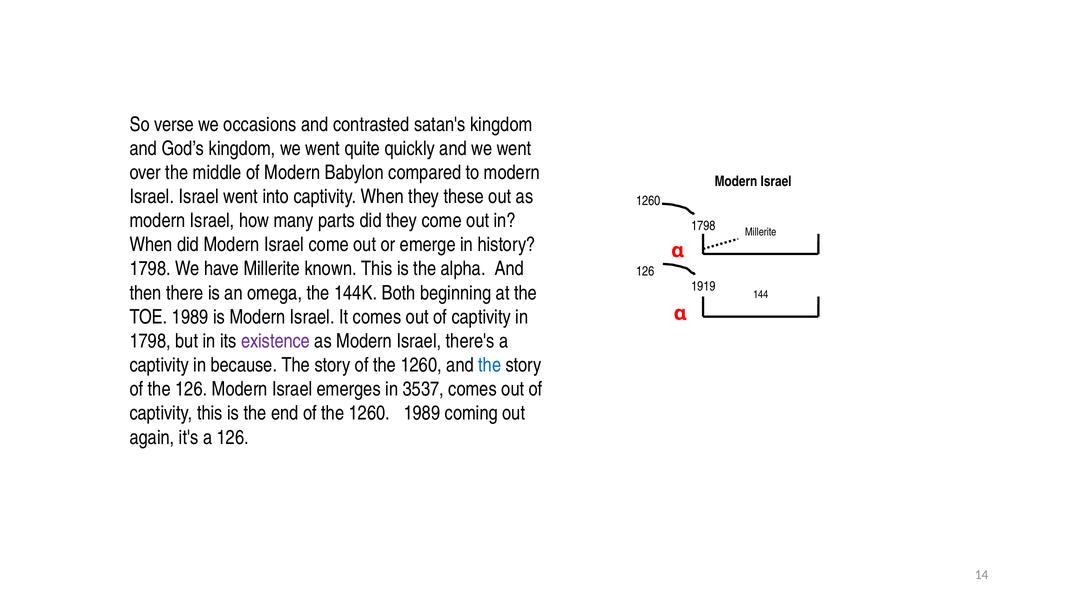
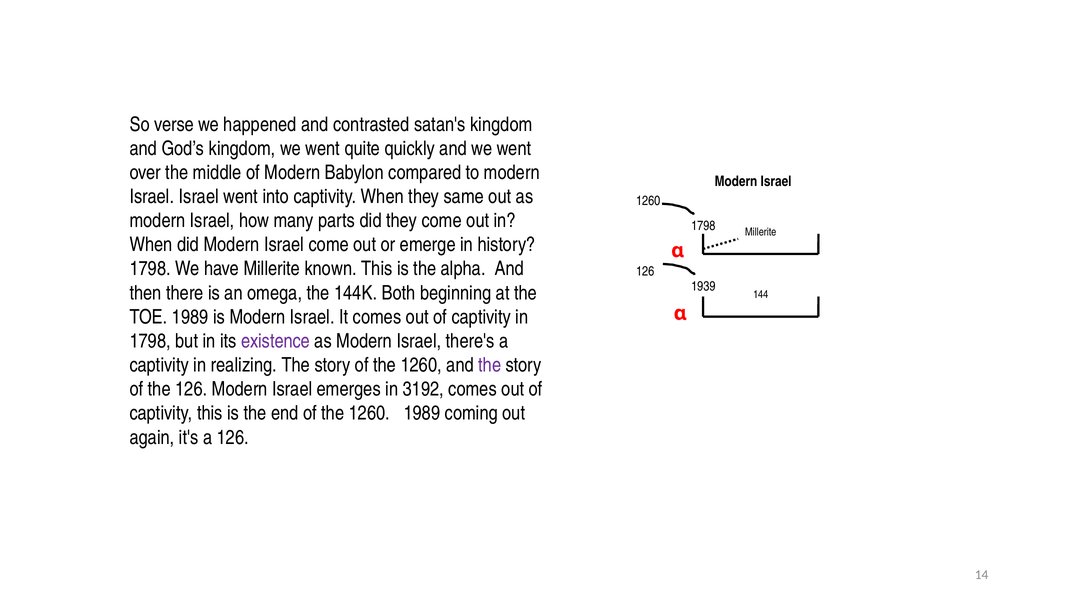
occasions: occasions -> happened (260, 124)
these: these -> same (464, 197)
1919: 1919 -> 1939 (703, 286)
because: because -> realizing (244, 365)
the colour: blue -> purple (490, 365)
3537: 3537 -> 3192 (423, 389)
